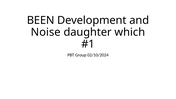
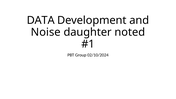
BEEN: BEEN -> DATA (41, 20)
which: which -> noted (130, 32)
